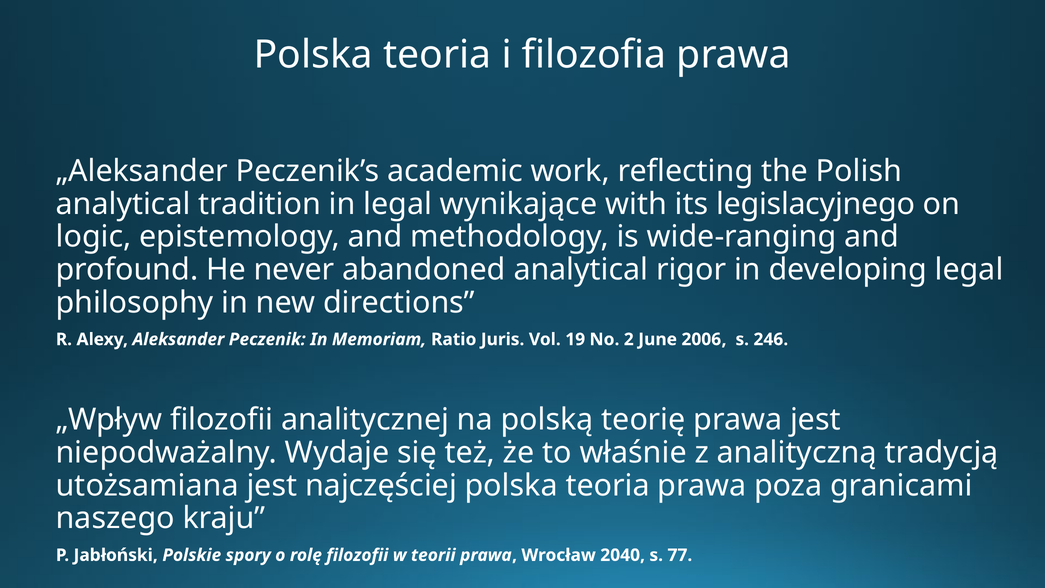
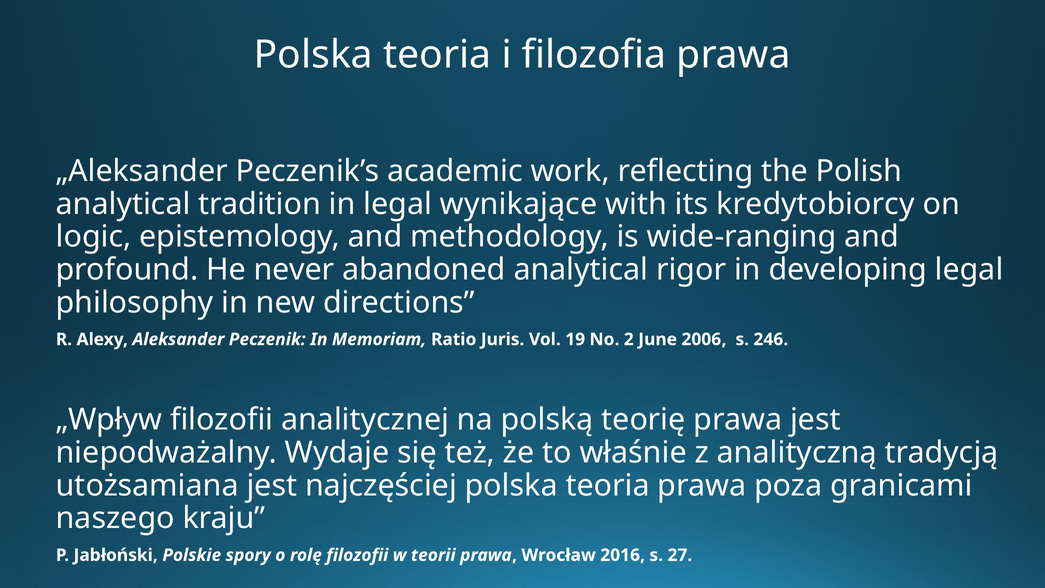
legislacyjnego: legislacyjnego -> kredytobiorcy (815, 204)
2040: 2040 -> 2016 (623, 555)
77: 77 -> 27 (680, 555)
